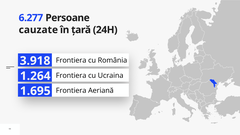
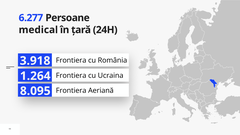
cauzate: cauzate -> medical (38, 30)
1.695: 1.695 -> 8.095 (35, 91)
